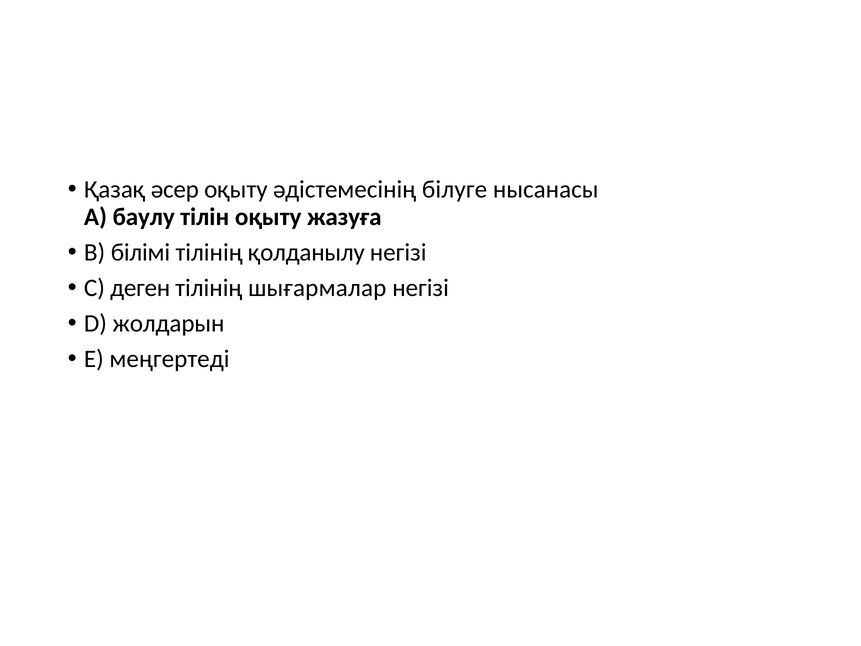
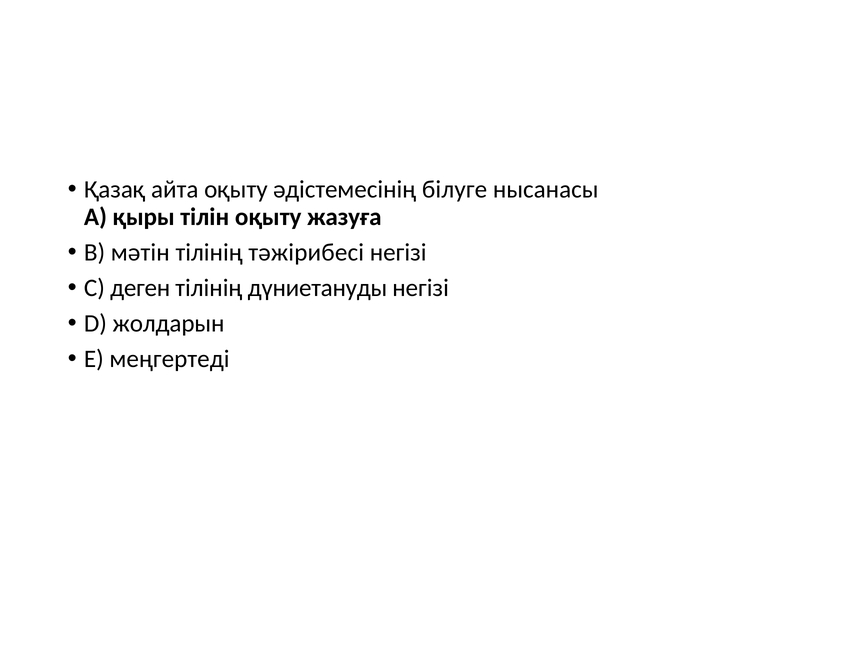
әсер: әсер -> айта (175, 190)
баулу: баулу -> қыры (144, 217)
білімі: білімі -> мәтін (140, 252)
қолданылу: қолданылу -> тәжірибесі (306, 252)
шығармалар: шығармалар -> дүниетануды (317, 288)
